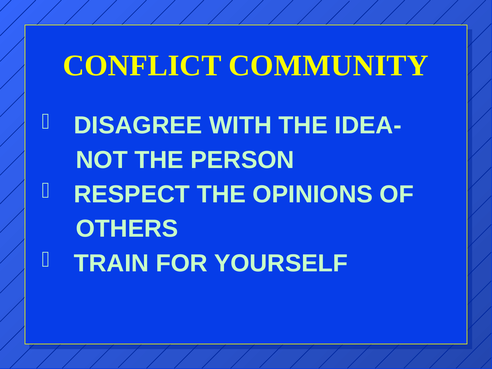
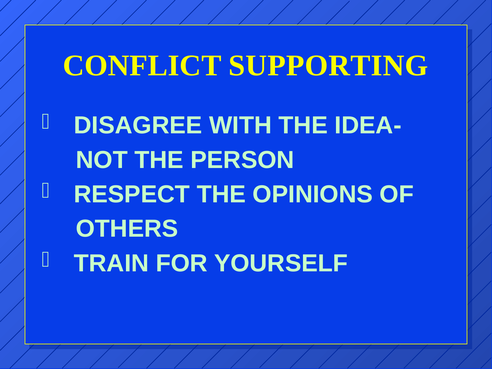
COMMUNITY: COMMUNITY -> SUPPORTING (328, 66)
